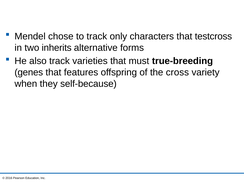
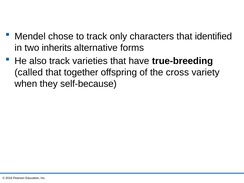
testcross: testcross -> identified (213, 36)
must: must -> have (139, 61)
genes: genes -> called (29, 72)
features: features -> together (81, 72)
